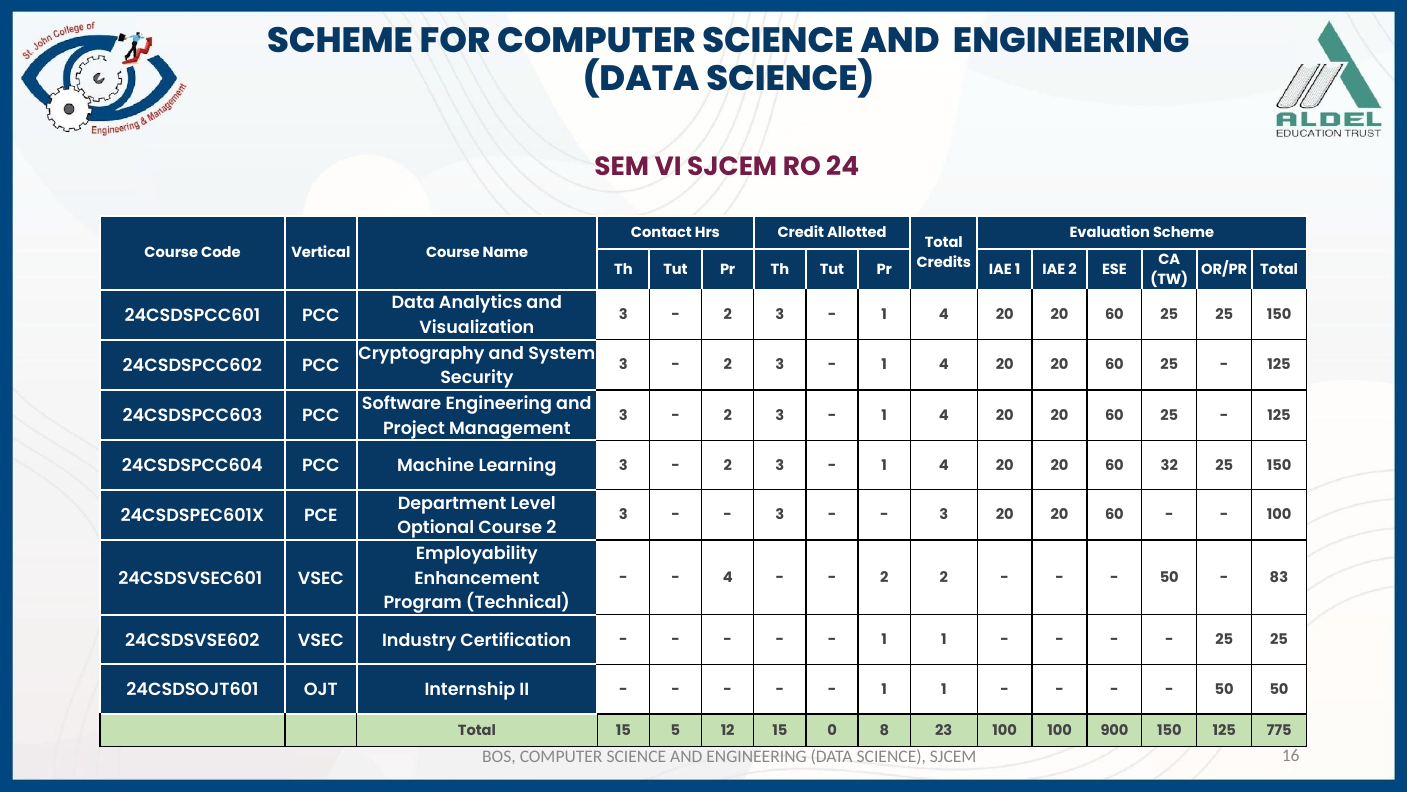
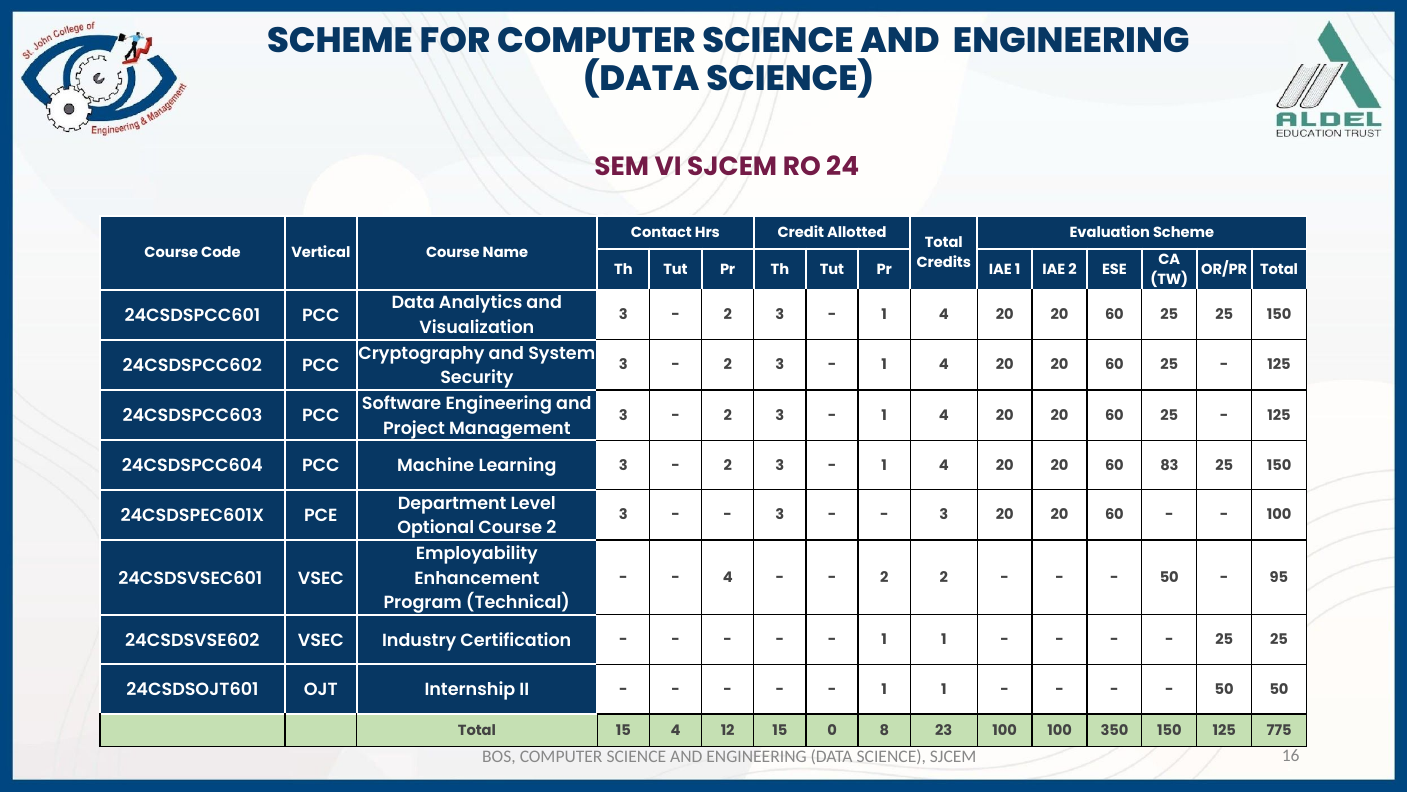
32: 32 -> 83 (1169, 465)
83: 83 -> 95 (1279, 577)
15 5: 5 -> 4 (676, 730)
900: 900 -> 350 (1114, 730)
